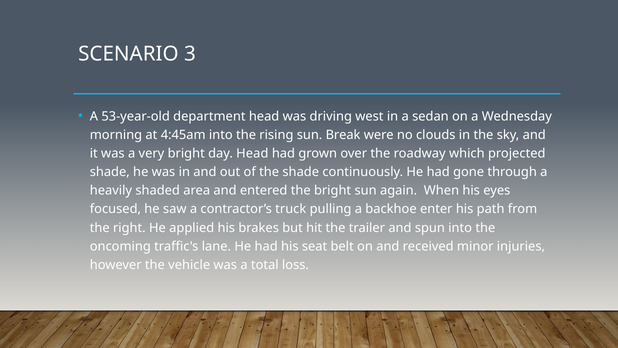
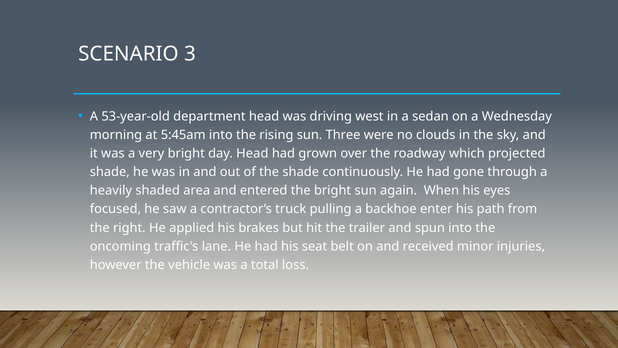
4:45am: 4:45am -> 5:45am (183, 135)
Break: Break -> Three (343, 135)
